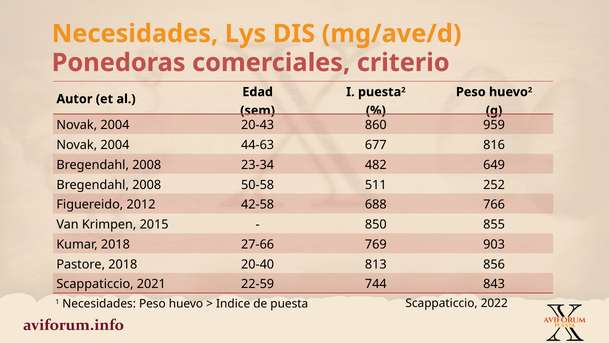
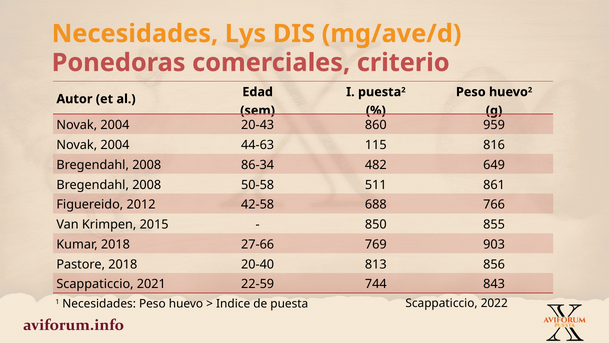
677: 677 -> 115 (376, 145)
23-34: 23-34 -> 86-34 (258, 165)
252: 252 -> 861 (494, 185)
